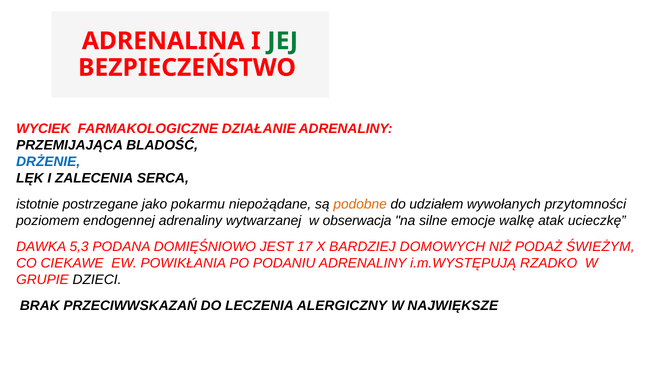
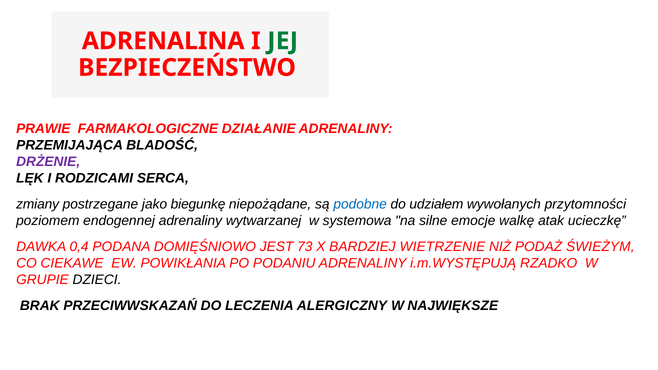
WYCIEK: WYCIEK -> PRAWIE (43, 129)
DRŻENIE colour: blue -> purple (48, 162)
ZALECENIA: ZALECENIA -> RODZICAMI (94, 178)
istotnie: istotnie -> zmiany (38, 204)
pokarmu: pokarmu -> biegunkę (198, 204)
podobne colour: orange -> blue (360, 204)
obserwacja: obserwacja -> systemowa (357, 221)
5,3: 5,3 -> 0,4 (79, 247)
17: 17 -> 73 (305, 247)
DOMOWYCH: DOMOWYCH -> WIETRZENIE (442, 247)
